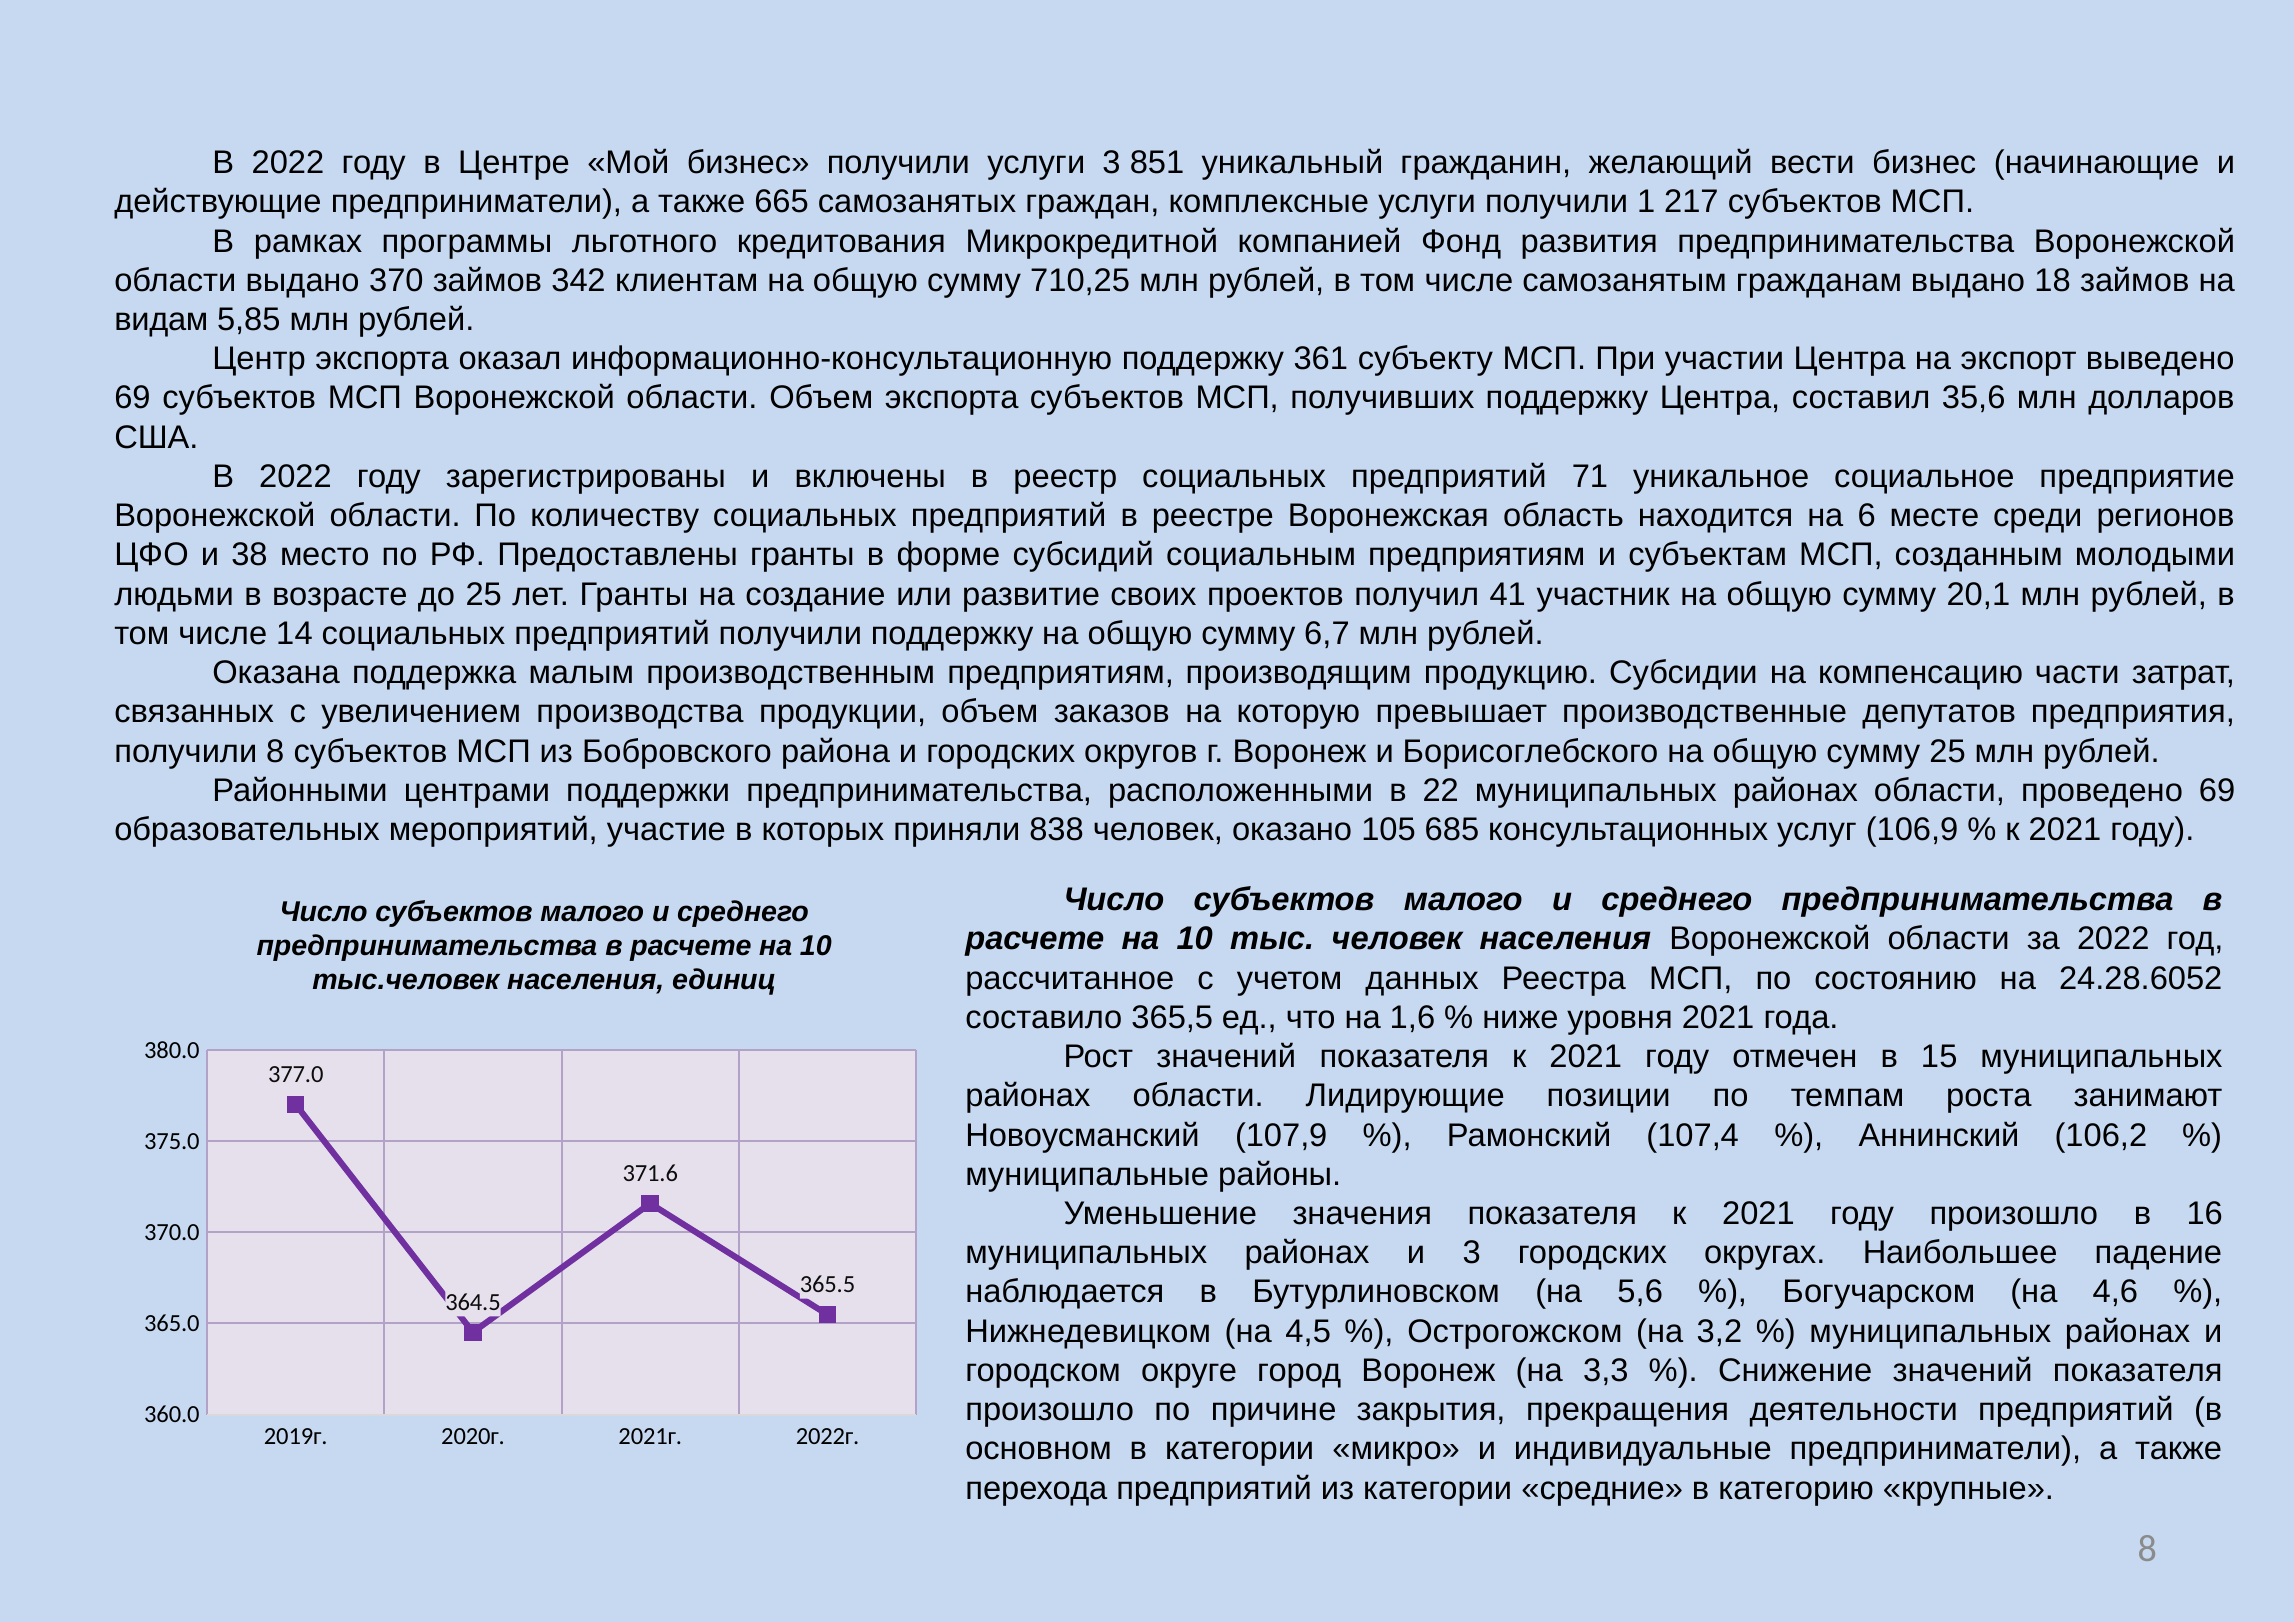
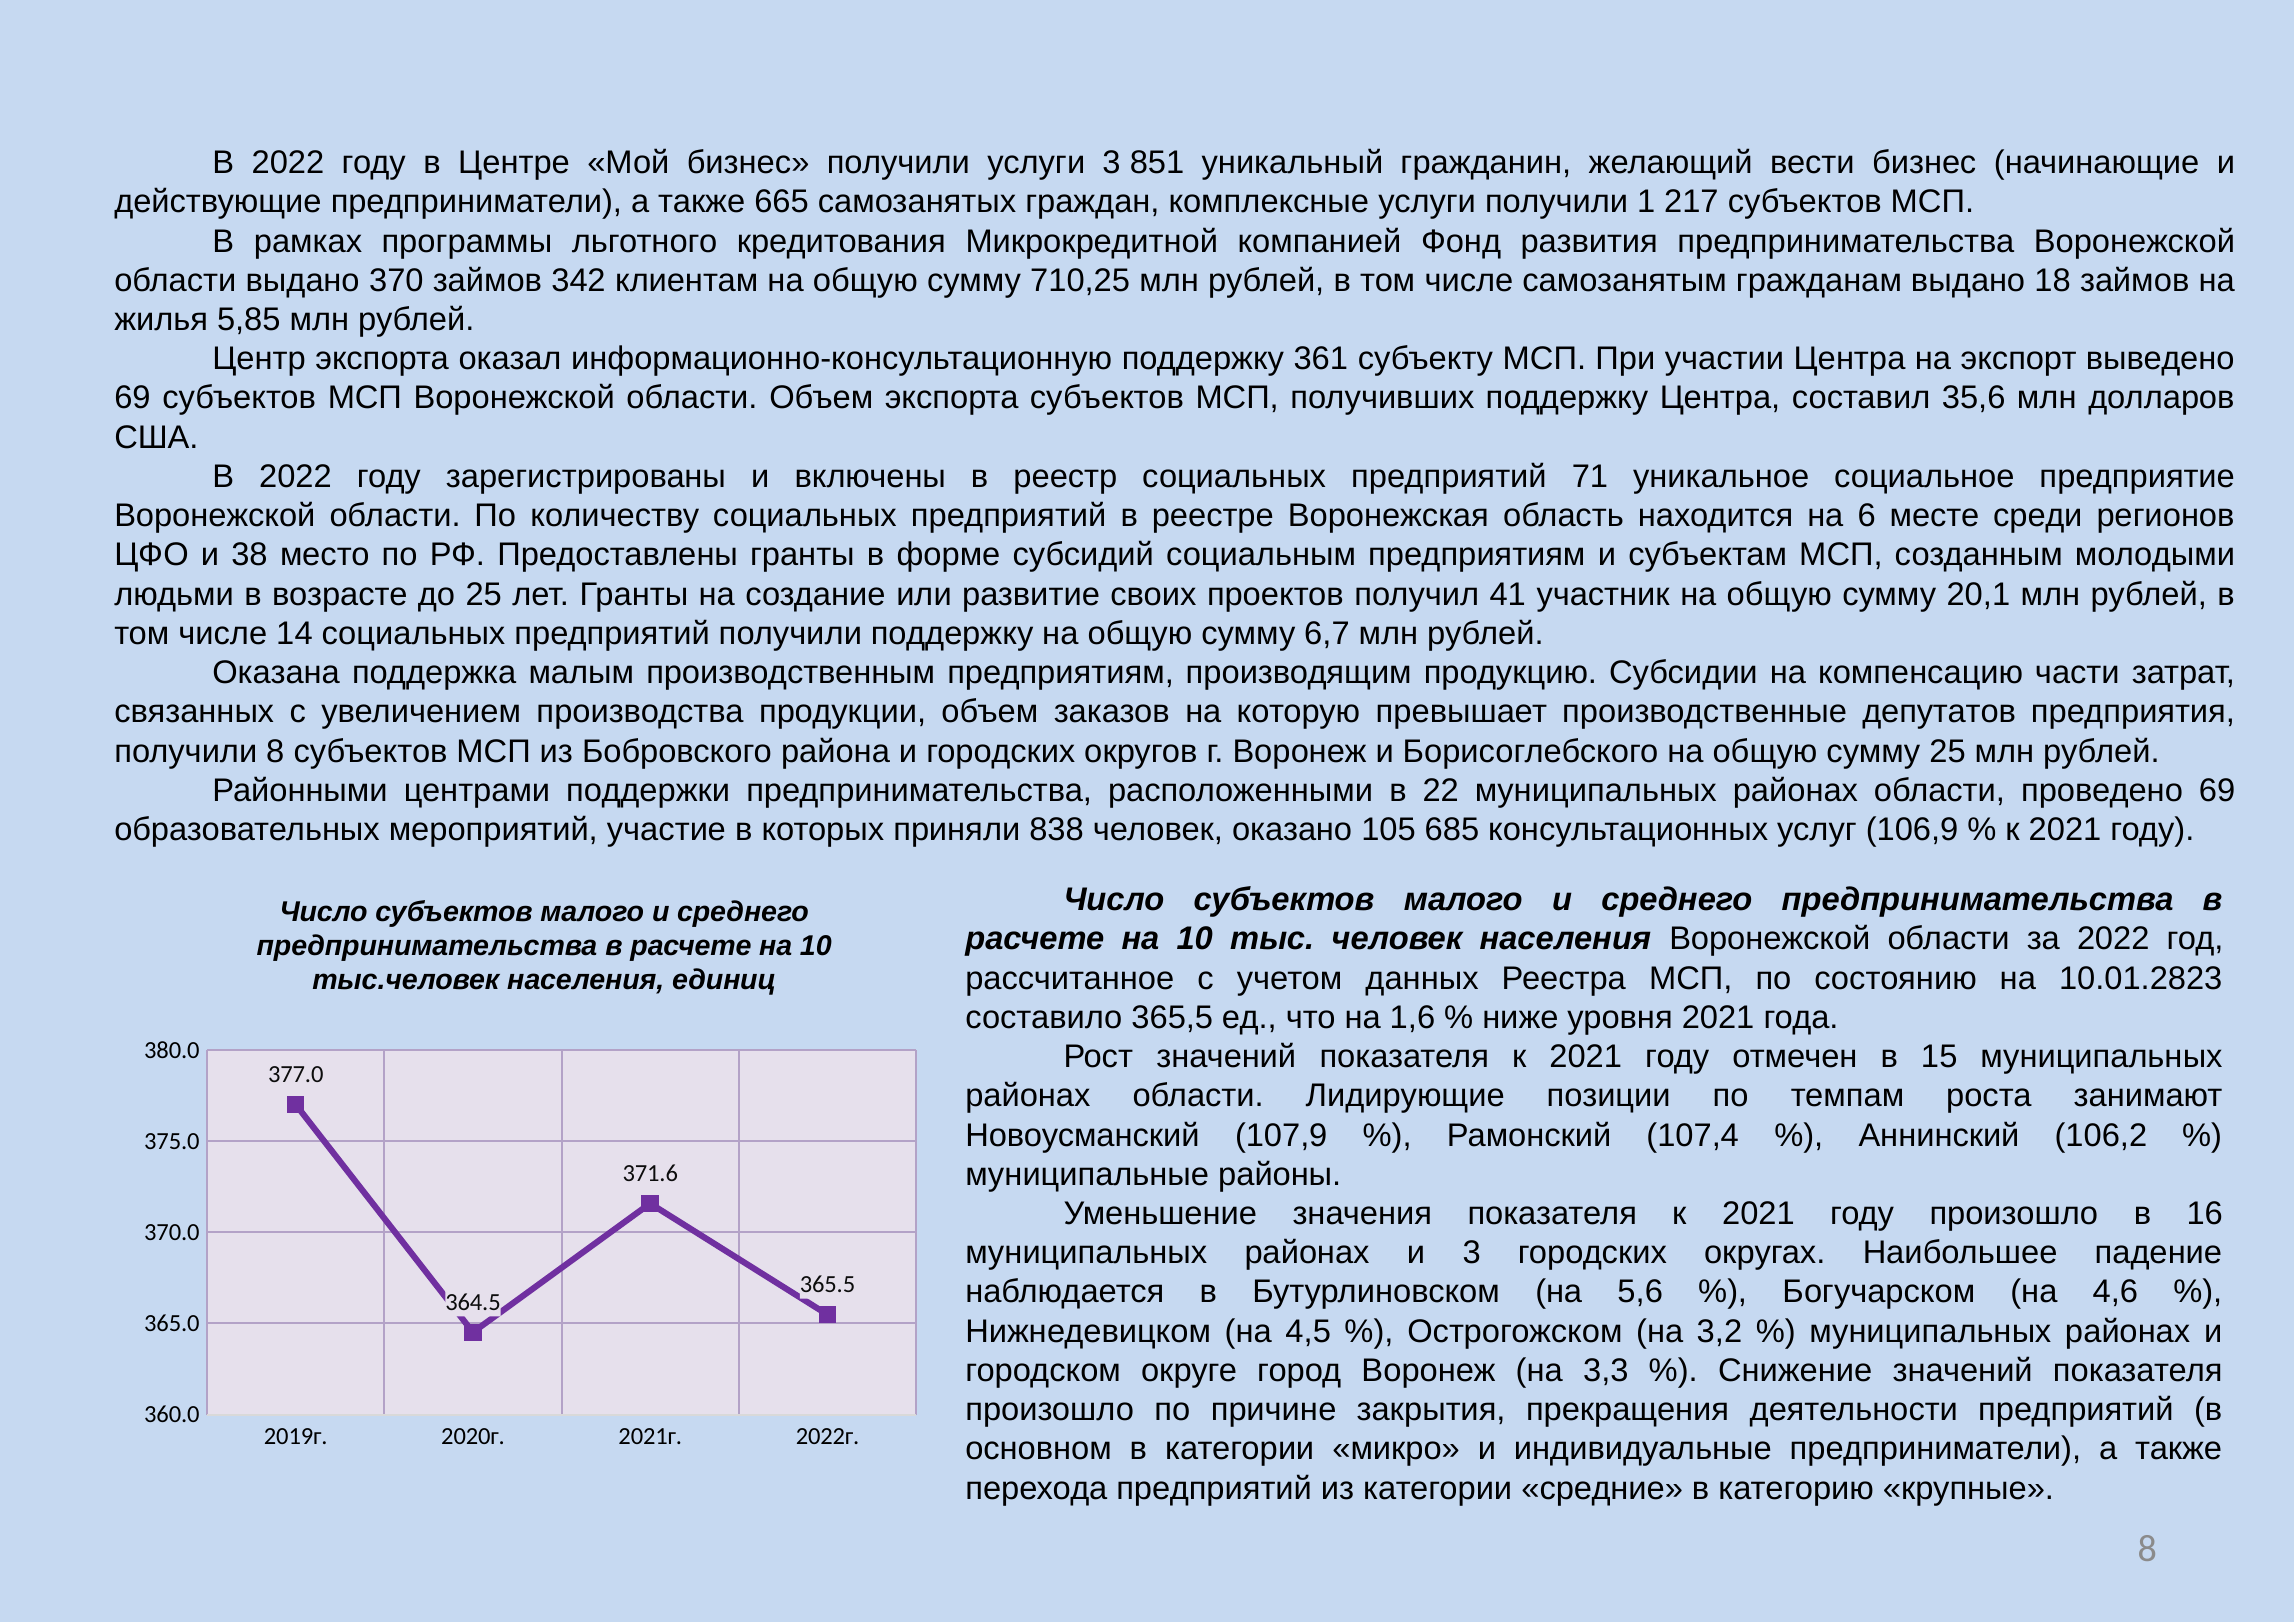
видам: видам -> жилья (161, 320)
24.28.6052: 24.28.6052 -> 10.01.2823 (2141, 978)
